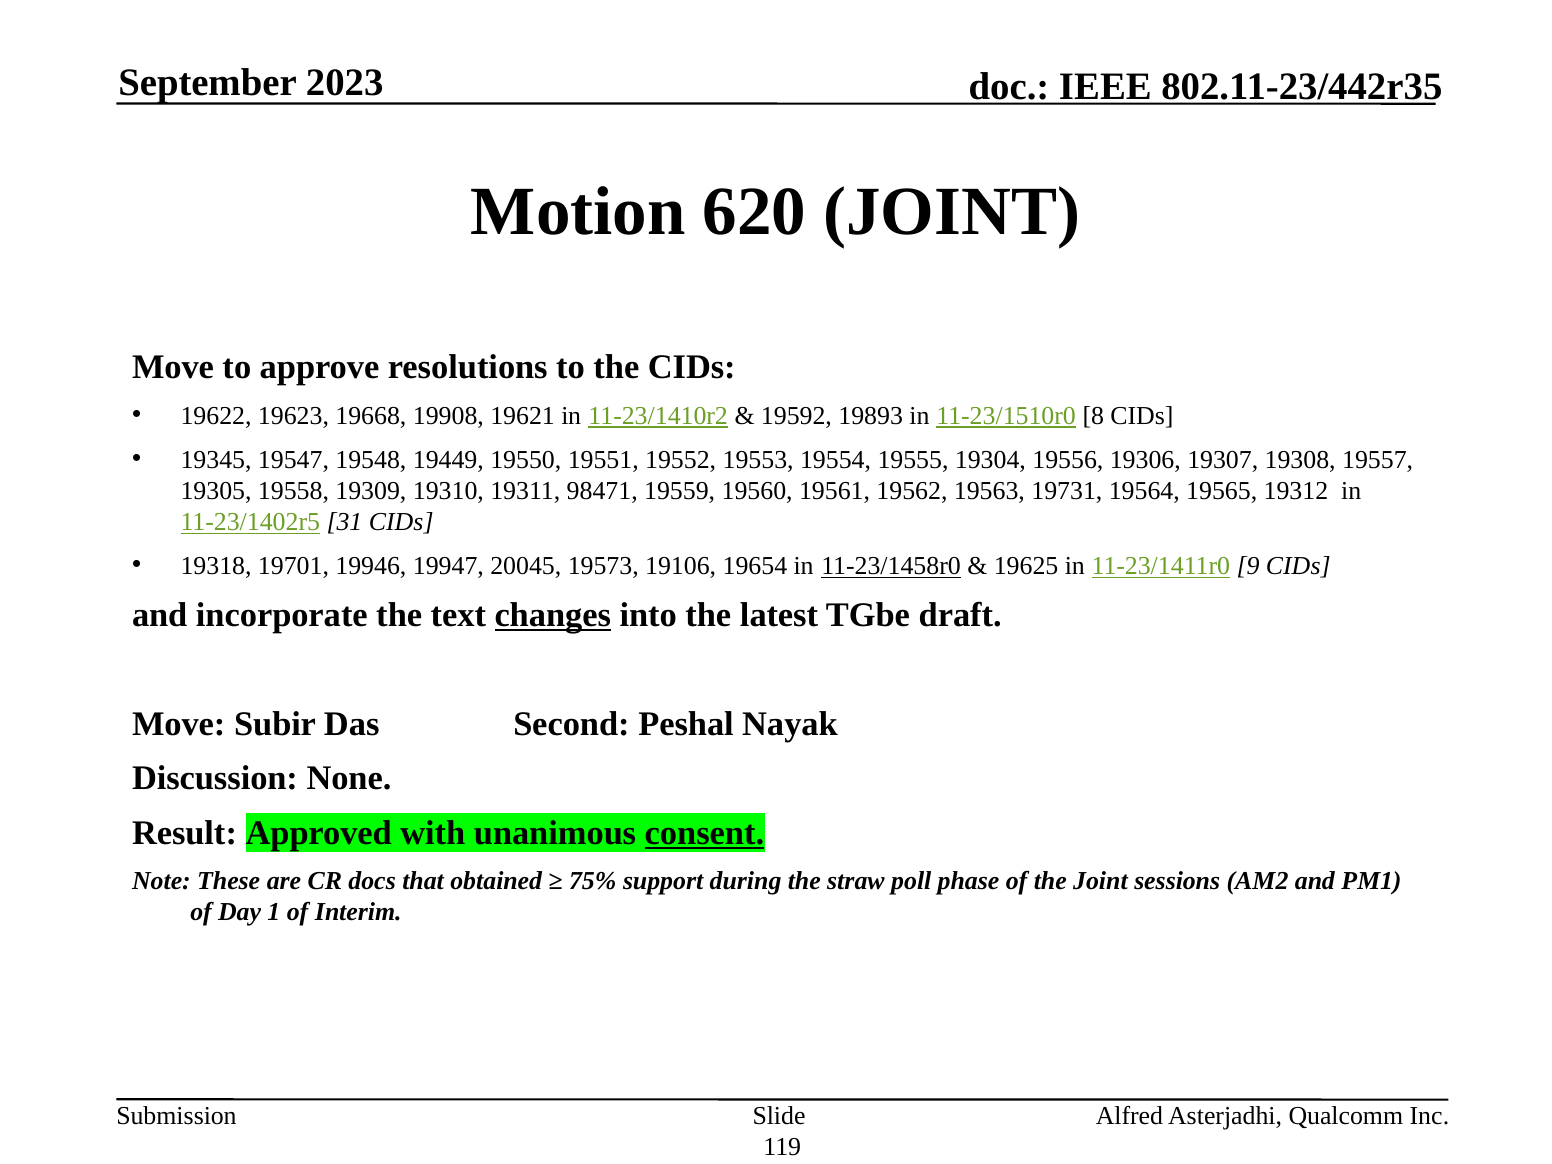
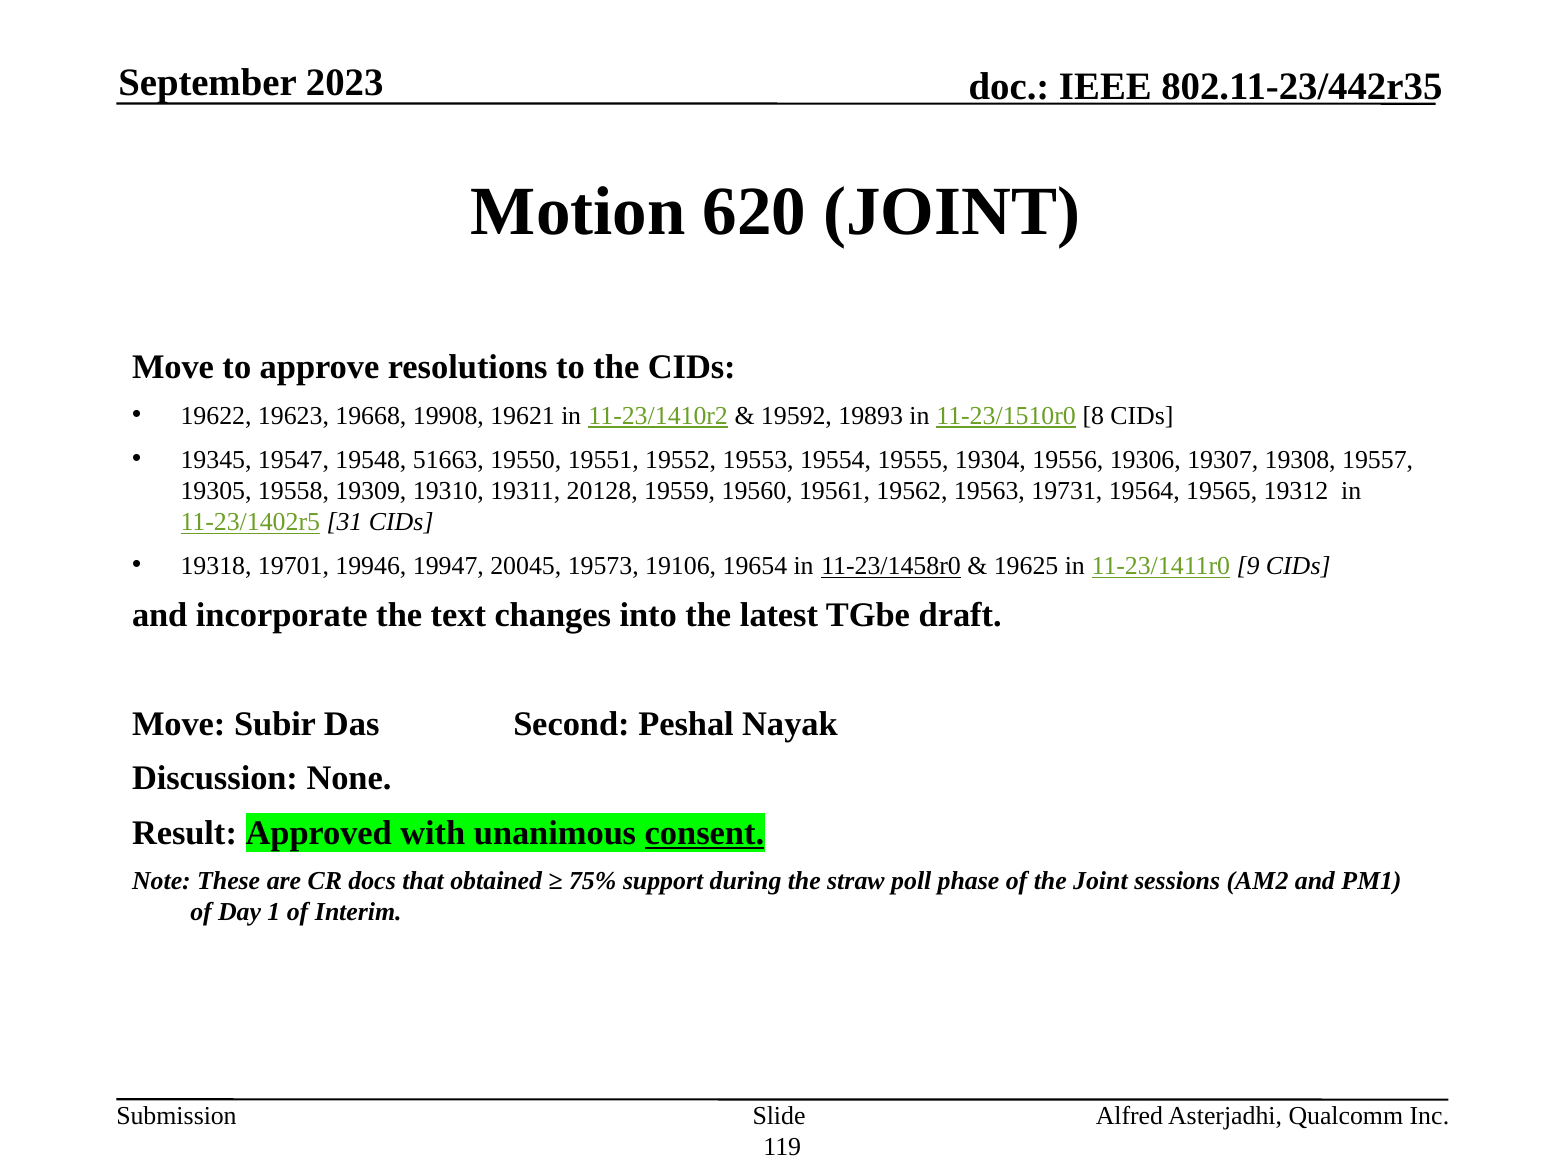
19449: 19449 -> 51663 (448, 460)
98471: 98471 -> 20128 (602, 491)
changes underline: present -> none (553, 616)
